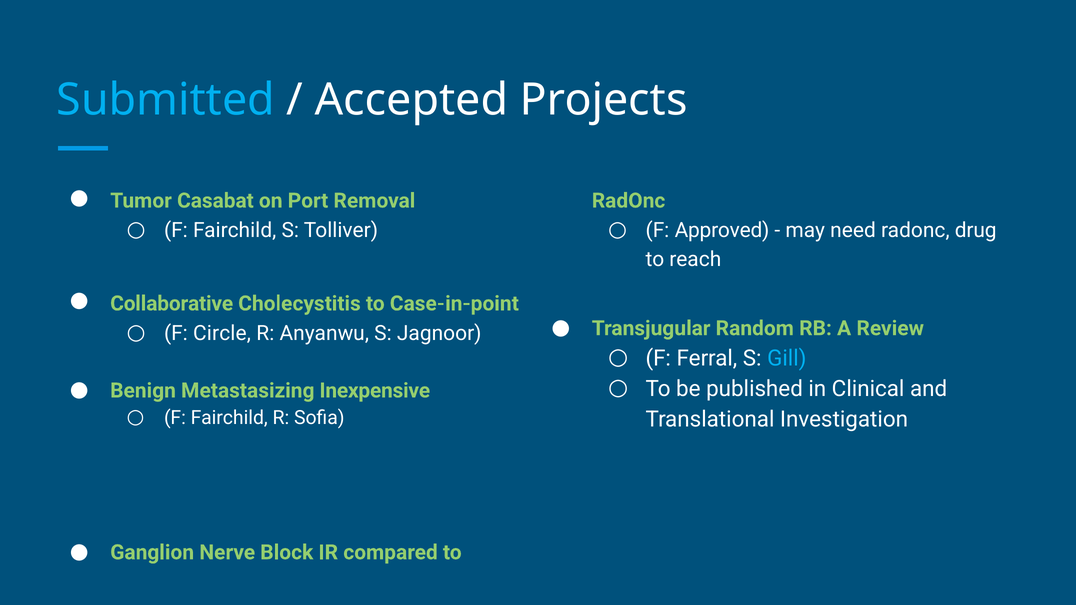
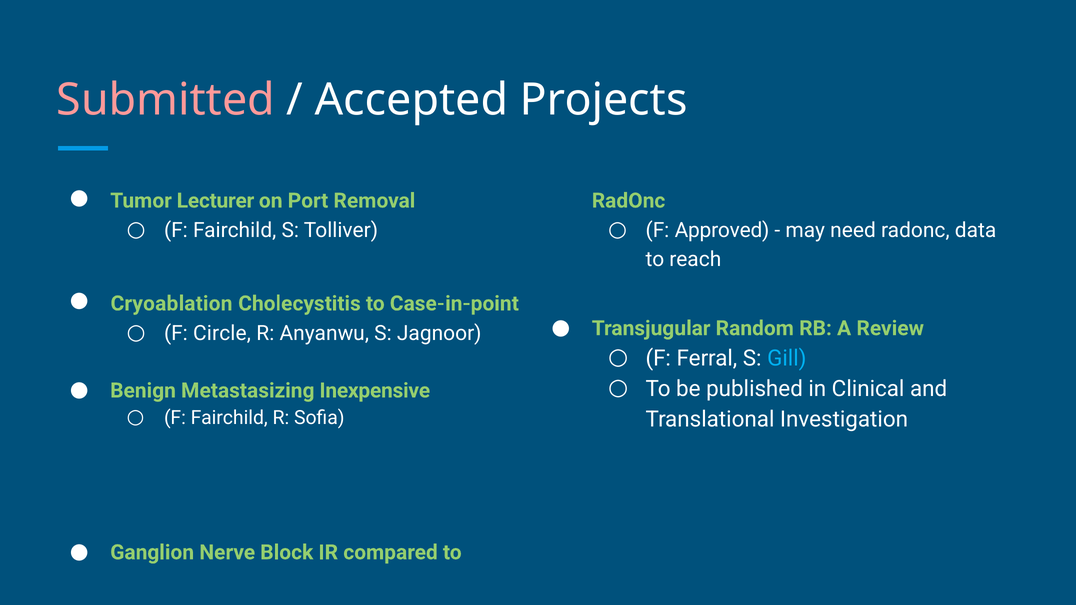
Submitted colour: light blue -> pink (166, 100)
Casabat: Casabat -> Lecturer (215, 201)
drug: drug -> data (976, 231)
Collaborative: Collaborative -> Cryoablation (172, 304)
